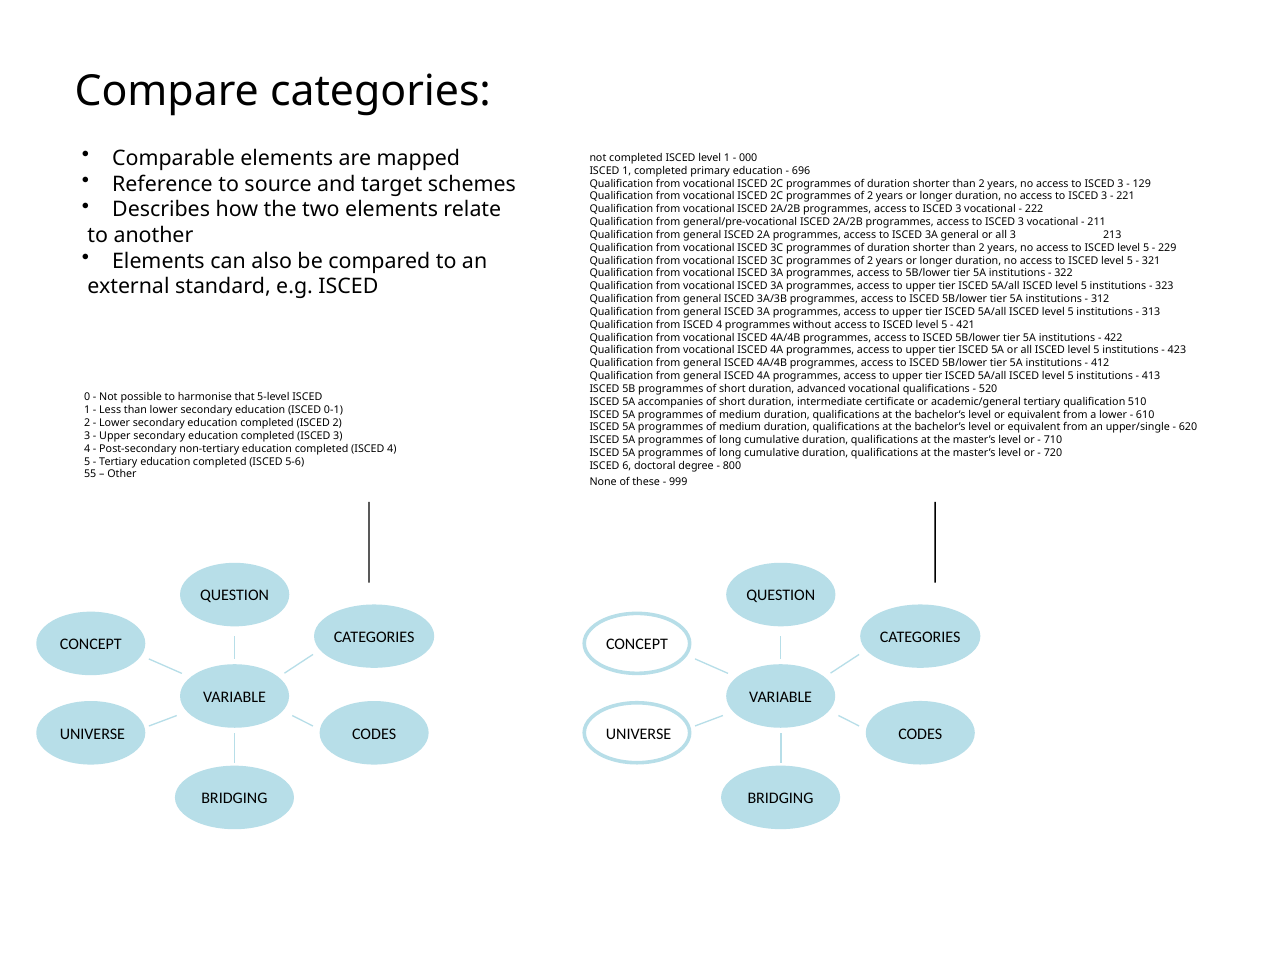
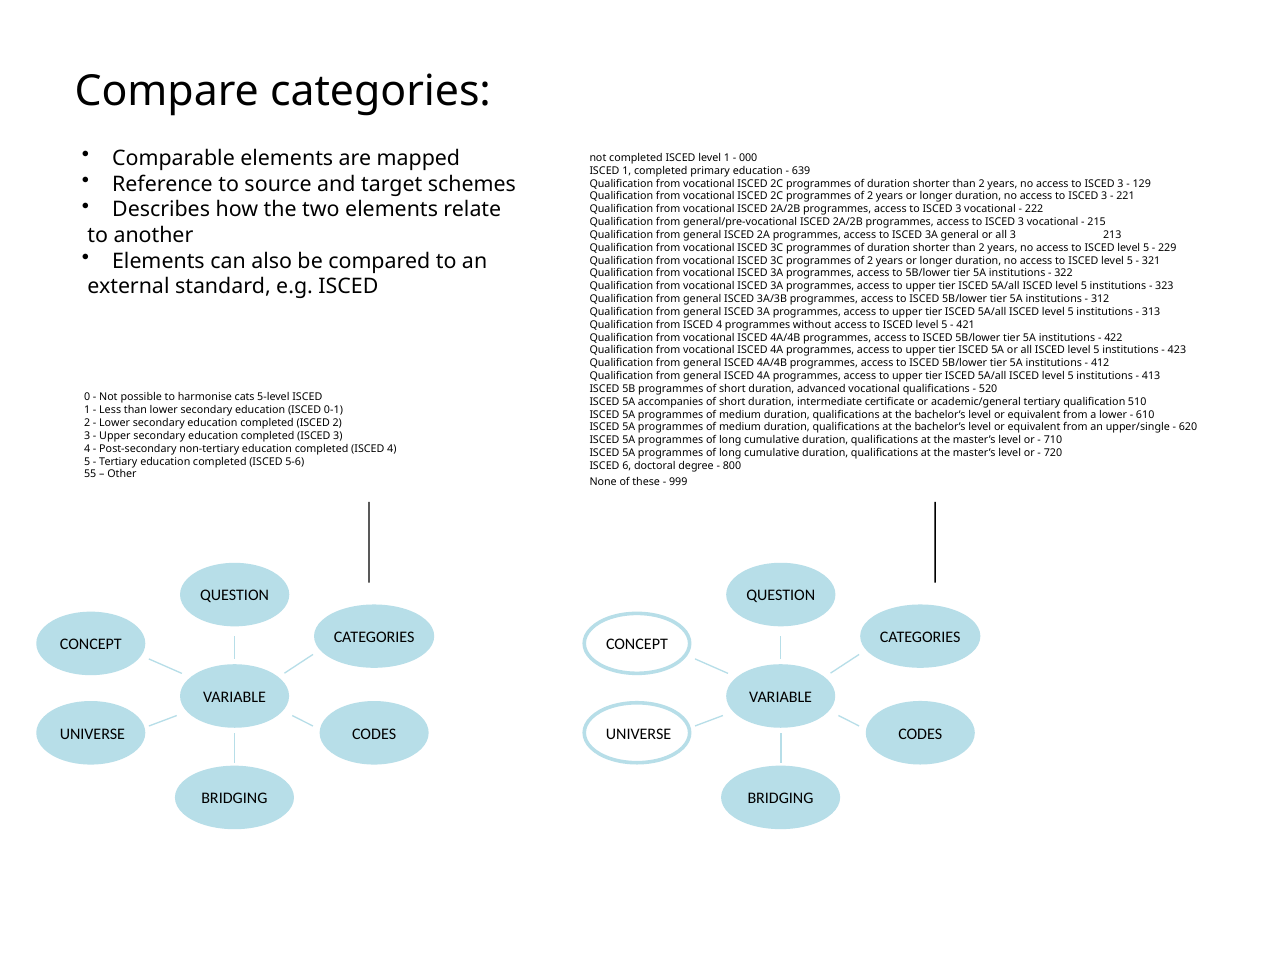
696: 696 -> 639 (801, 171)
211: 211 -> 215 (1097, 222)
that: that -> cats (245, 397)
